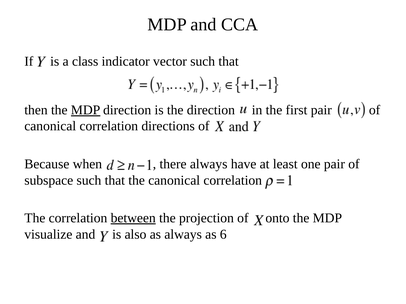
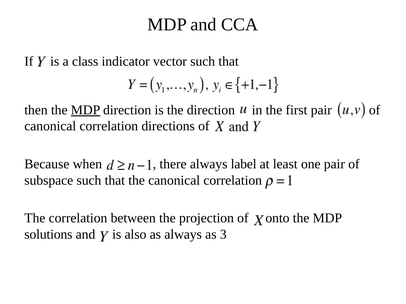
have: have -> label (244, 164)
between underline: present -> none (133, 218)
visualize: visualize -> solutions (48, 235)
6: 6 -> 3 (223, 235)
